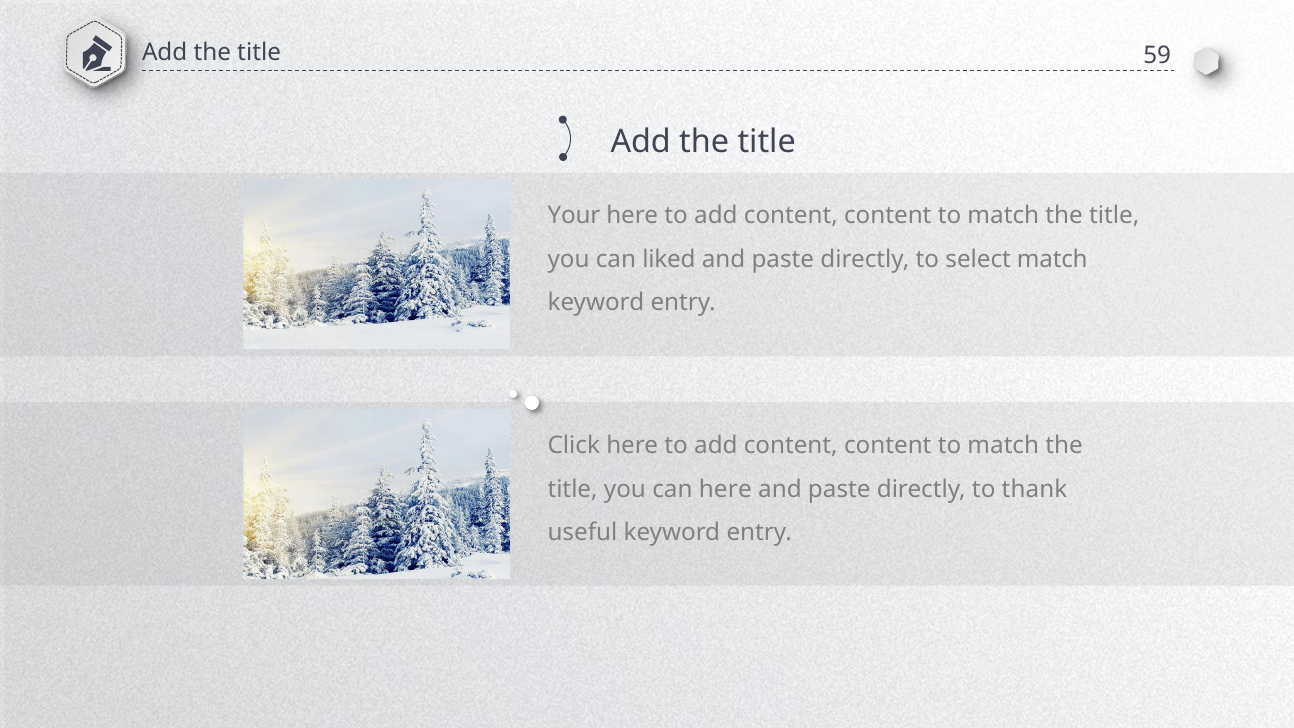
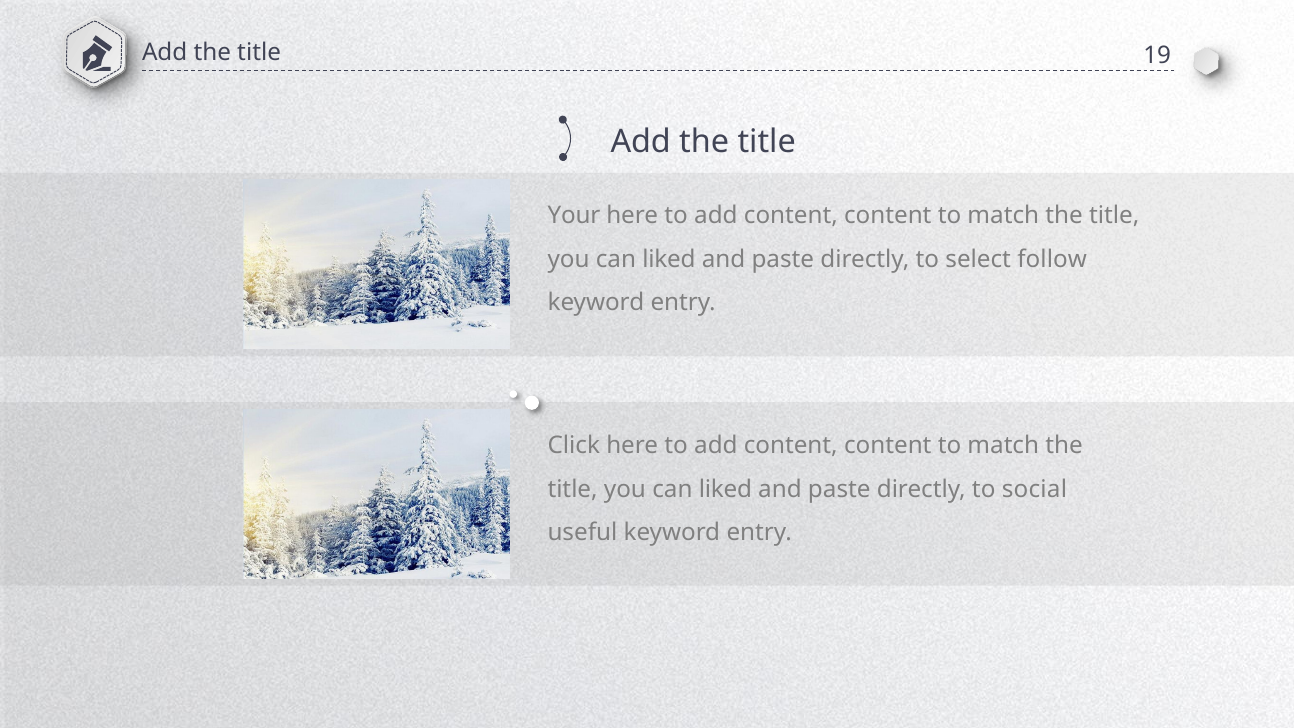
59: 59 -> 19 (1157, 55)
select match: match -> follow (1052, 259)
here: here -> liked (725, 489)
thank: thank -> social (1034, 489)
